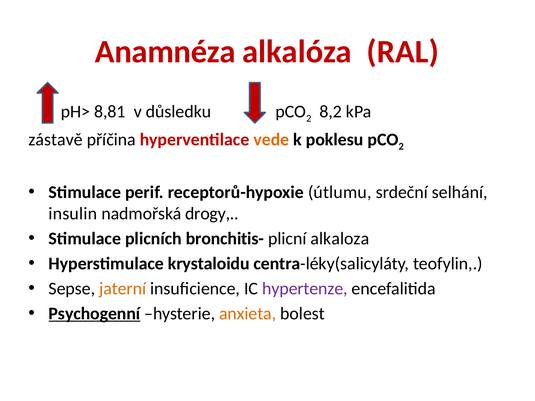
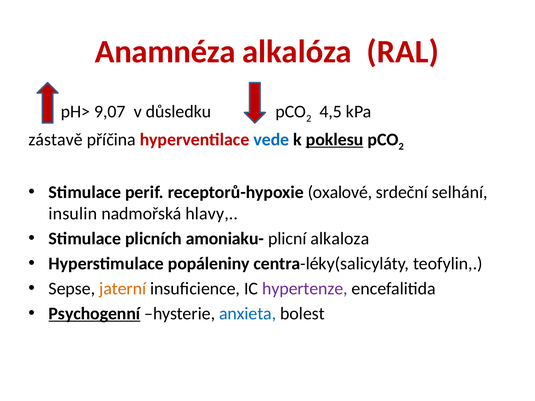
8,81: 8,81 -> 9,07 (110, 112)
8,2: 8,2 -> 4,5 (331, 112)
vede colour: orange -> blue (271, 140)
poklesu underline: none -> present (335, 140)
útlumu: útlumu -> oxalové (340, 192)
drogy: drogy -> hlavy (212, 214)
bronchitis-: bronchitis- -> amoniaku- (225, 239)
krystaloidu: krystaloidu -> popáleniny (209, 264)
anxieta colour: orange -> blue (248, 314)
